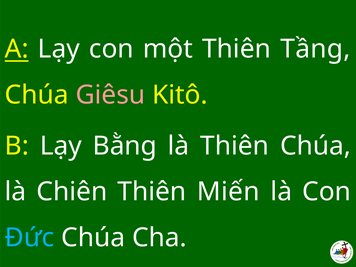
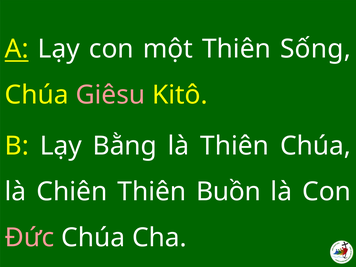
Tầng: Tầng -> Sống (315, 49)
Miến: Miến -> Buồn (228, 192)
Đức colour: light blue -> pink (30, 238)
